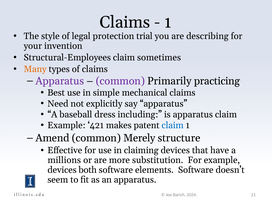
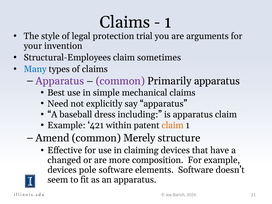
describing: describing -> arguments (207, 36)
Many colour: orange -> blue (35, 69)
Primarily practicing: practicing -> apparatus (217, 81)
makes: makes -> within (119, 125)
claim colour: blue -> orange (173, 125)
millions: millions -> changed (64, 160)
substitution: substitution -> composition (158, 160)
both: both -> pole (88, 170)
